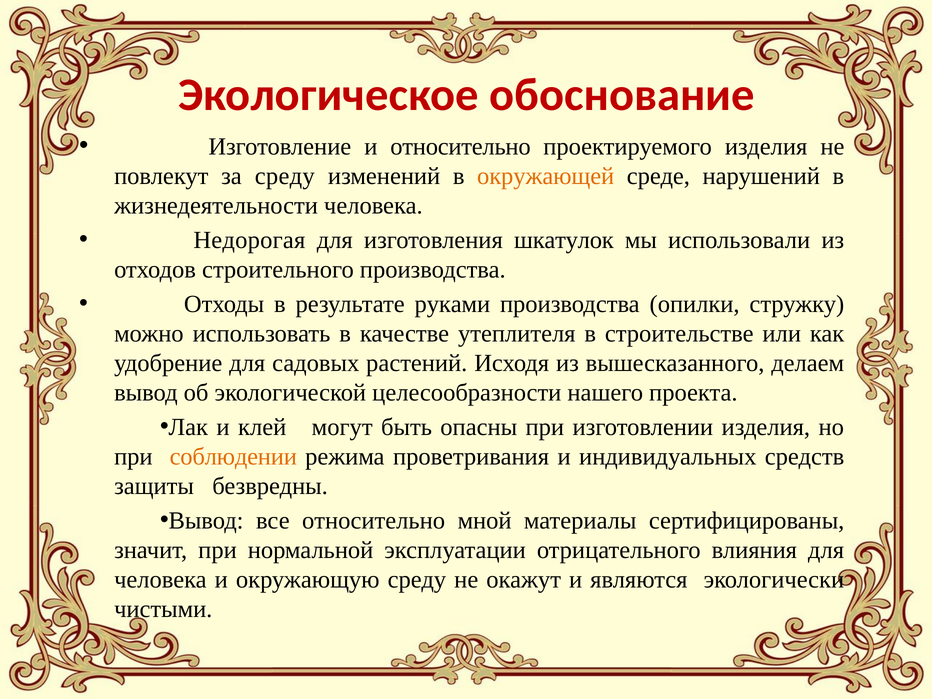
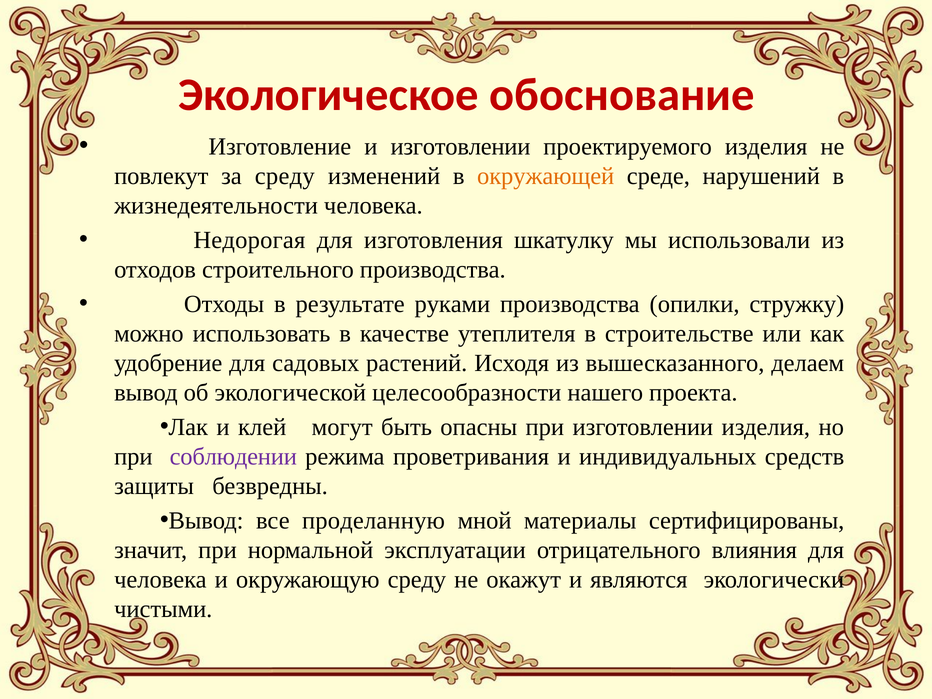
и относительно: относительно -> изготовлении (460, 146)
шкатулок: шкатулок -> шкатулку (564, 240)
соблюдении colour: orange -> purple (233, 456)
все относительно: относительно -> проделанную (374, 520)
